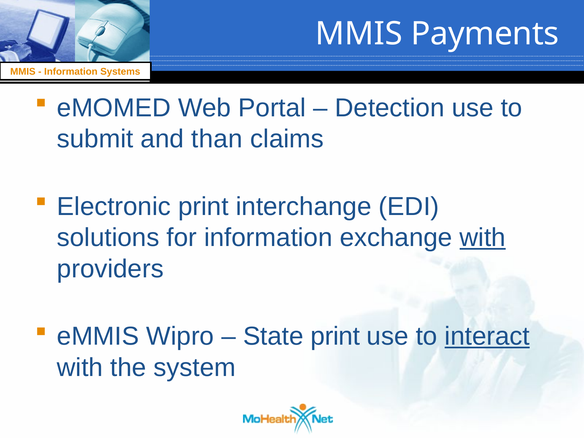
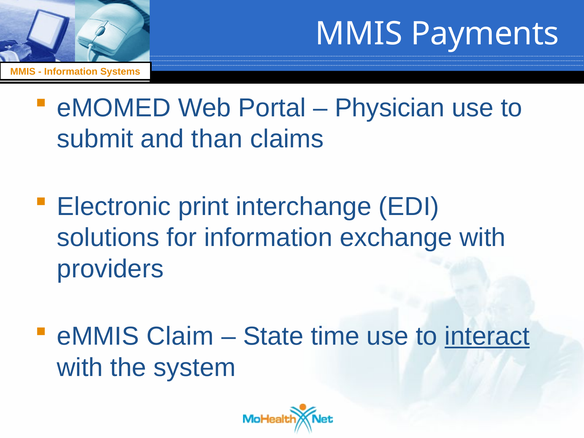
Detection: Detection -> Physician (390, 108)
with underline: present -> none (483, 238)
Wipro: Wipro -> Claim (180, 336)
State print: print -> time (335, 336)
